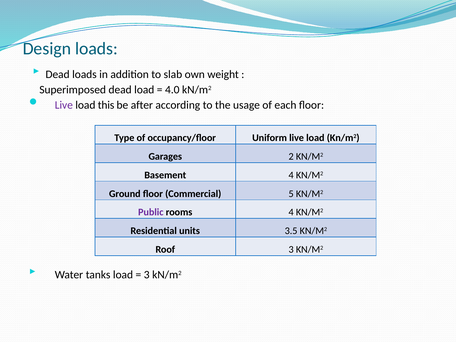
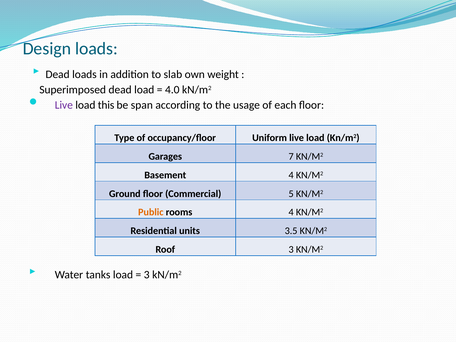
after: after -> span (142, 105)
2: 2 -> 7 (291, 157)
Public colour: purple -> orange (151, 212)
